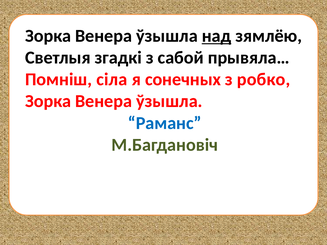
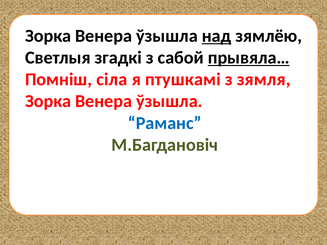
прывяла… underline: none -> present (249, 58)
сонечных: сонечных -> птушкамі (183, 80)
робко: робко -> зямля (264, 80)
